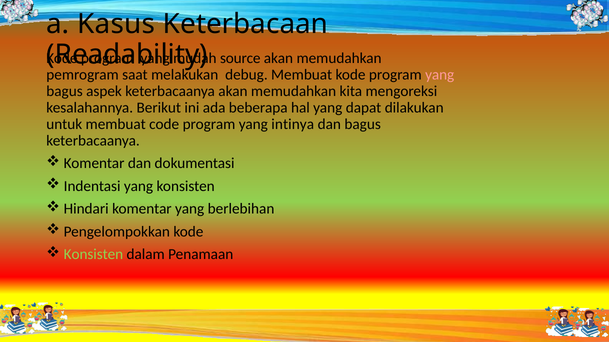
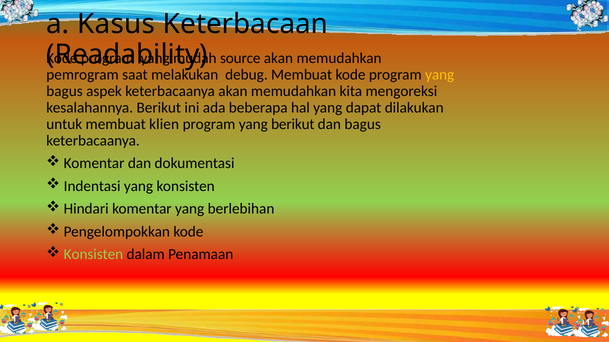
yang colour: pink -> yellow (440, 75)
code: code -> klien (164, 124)
yang intinya: intinya -> berikut (293, 124)
